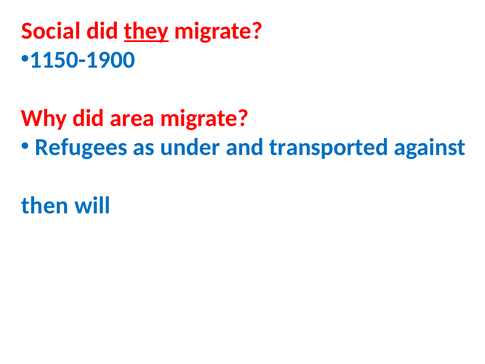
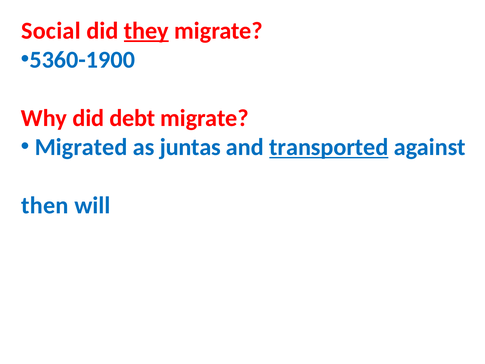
1150-1900: 1150-1900 -> 5360-1900 (82, 60)
area: area -> debt (132, 118)
Refugees: Refugees -> Migrated (81, 147)
under: under -> juntas (190, 147)
transported underline: none -> present (329, 147)
